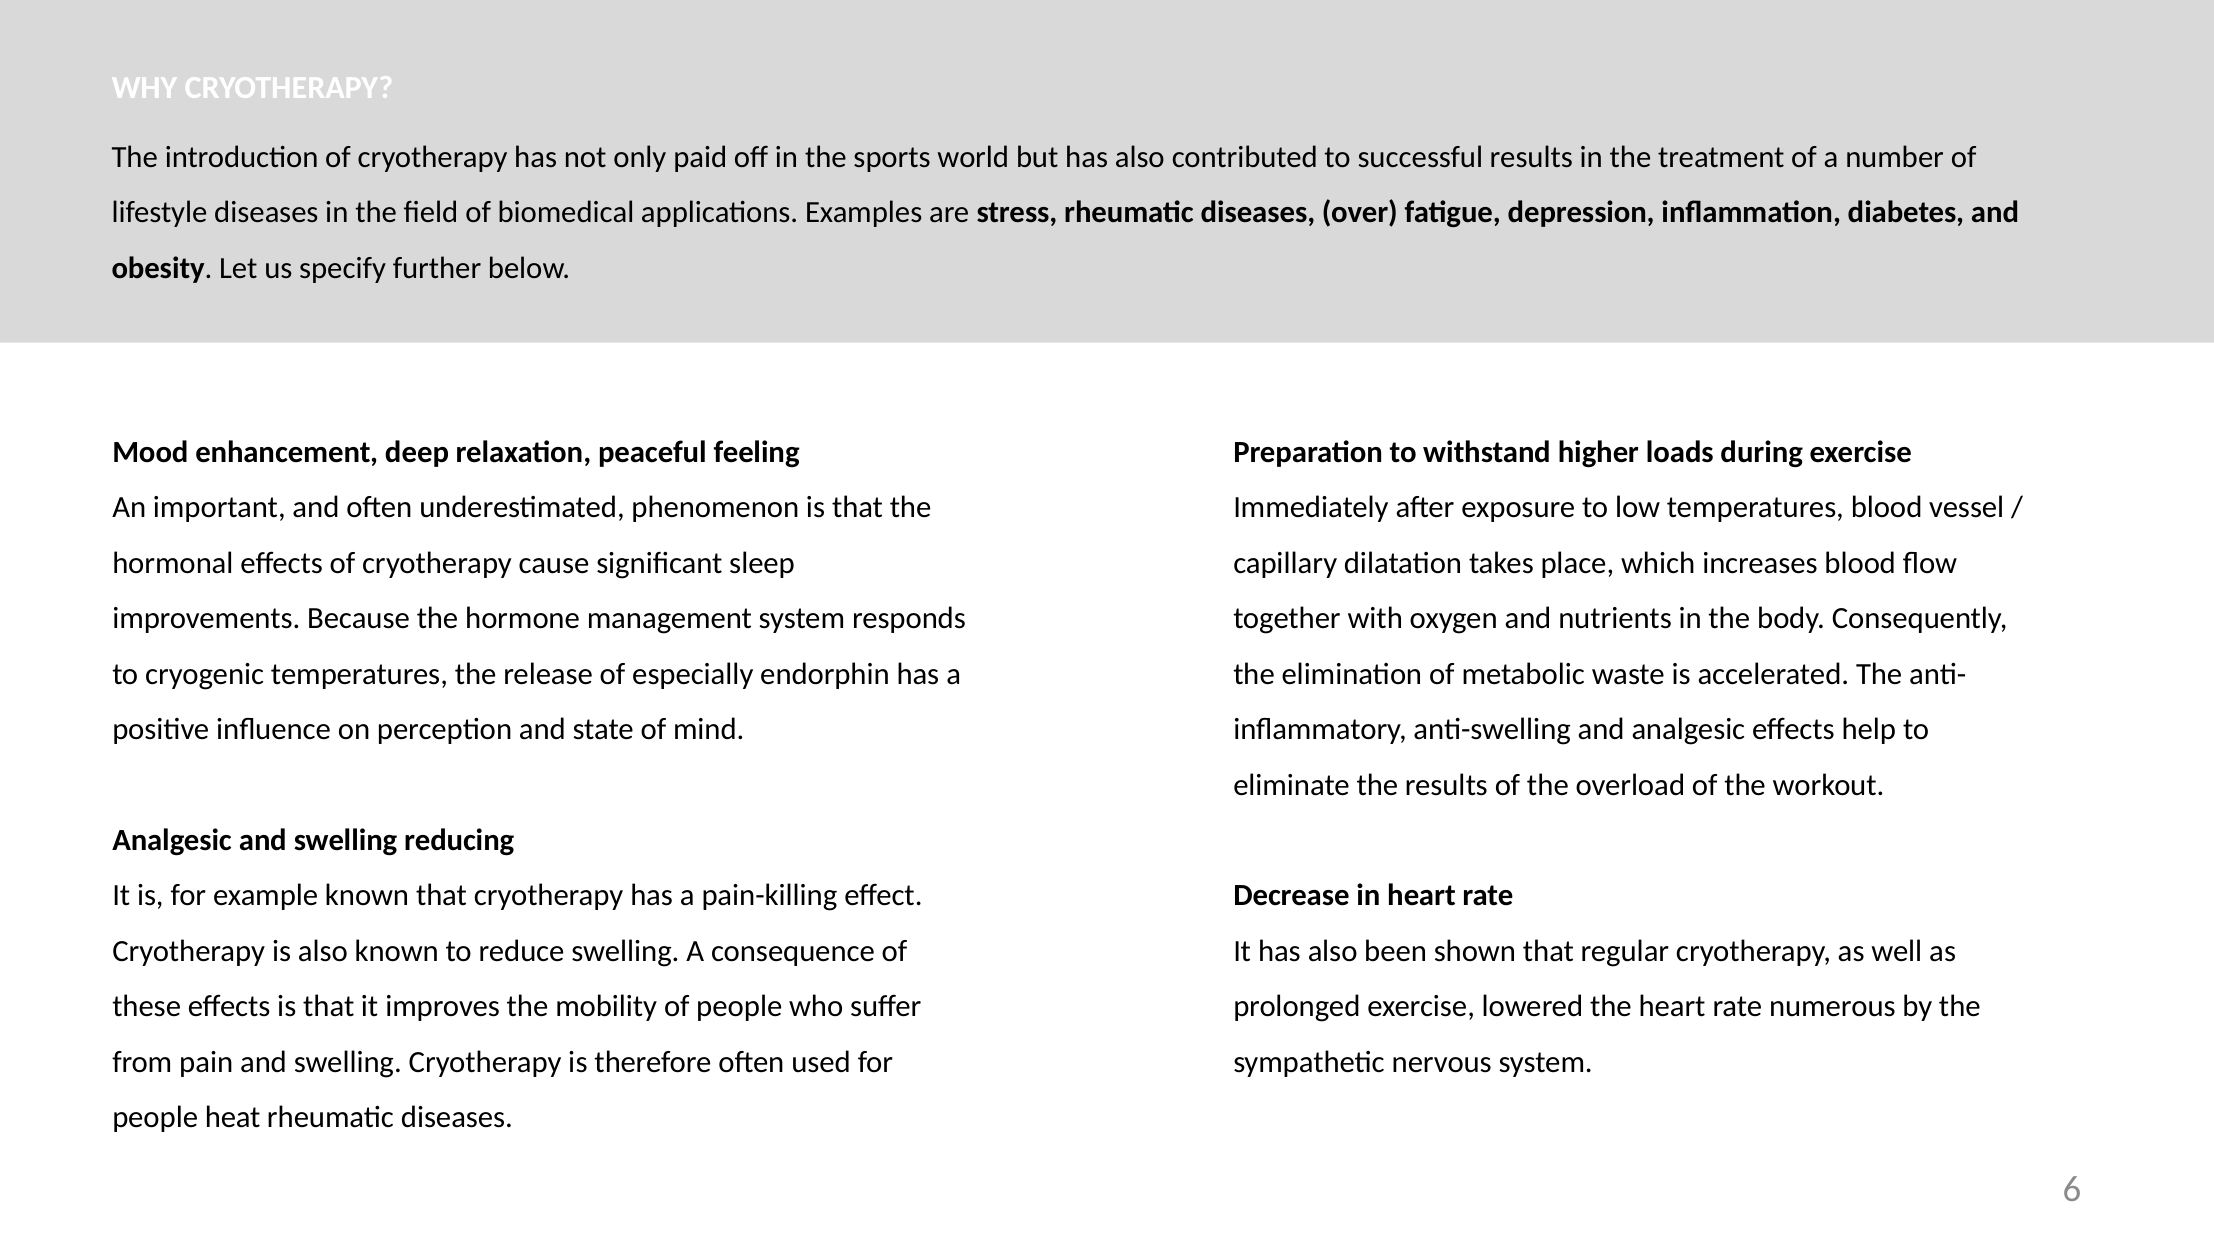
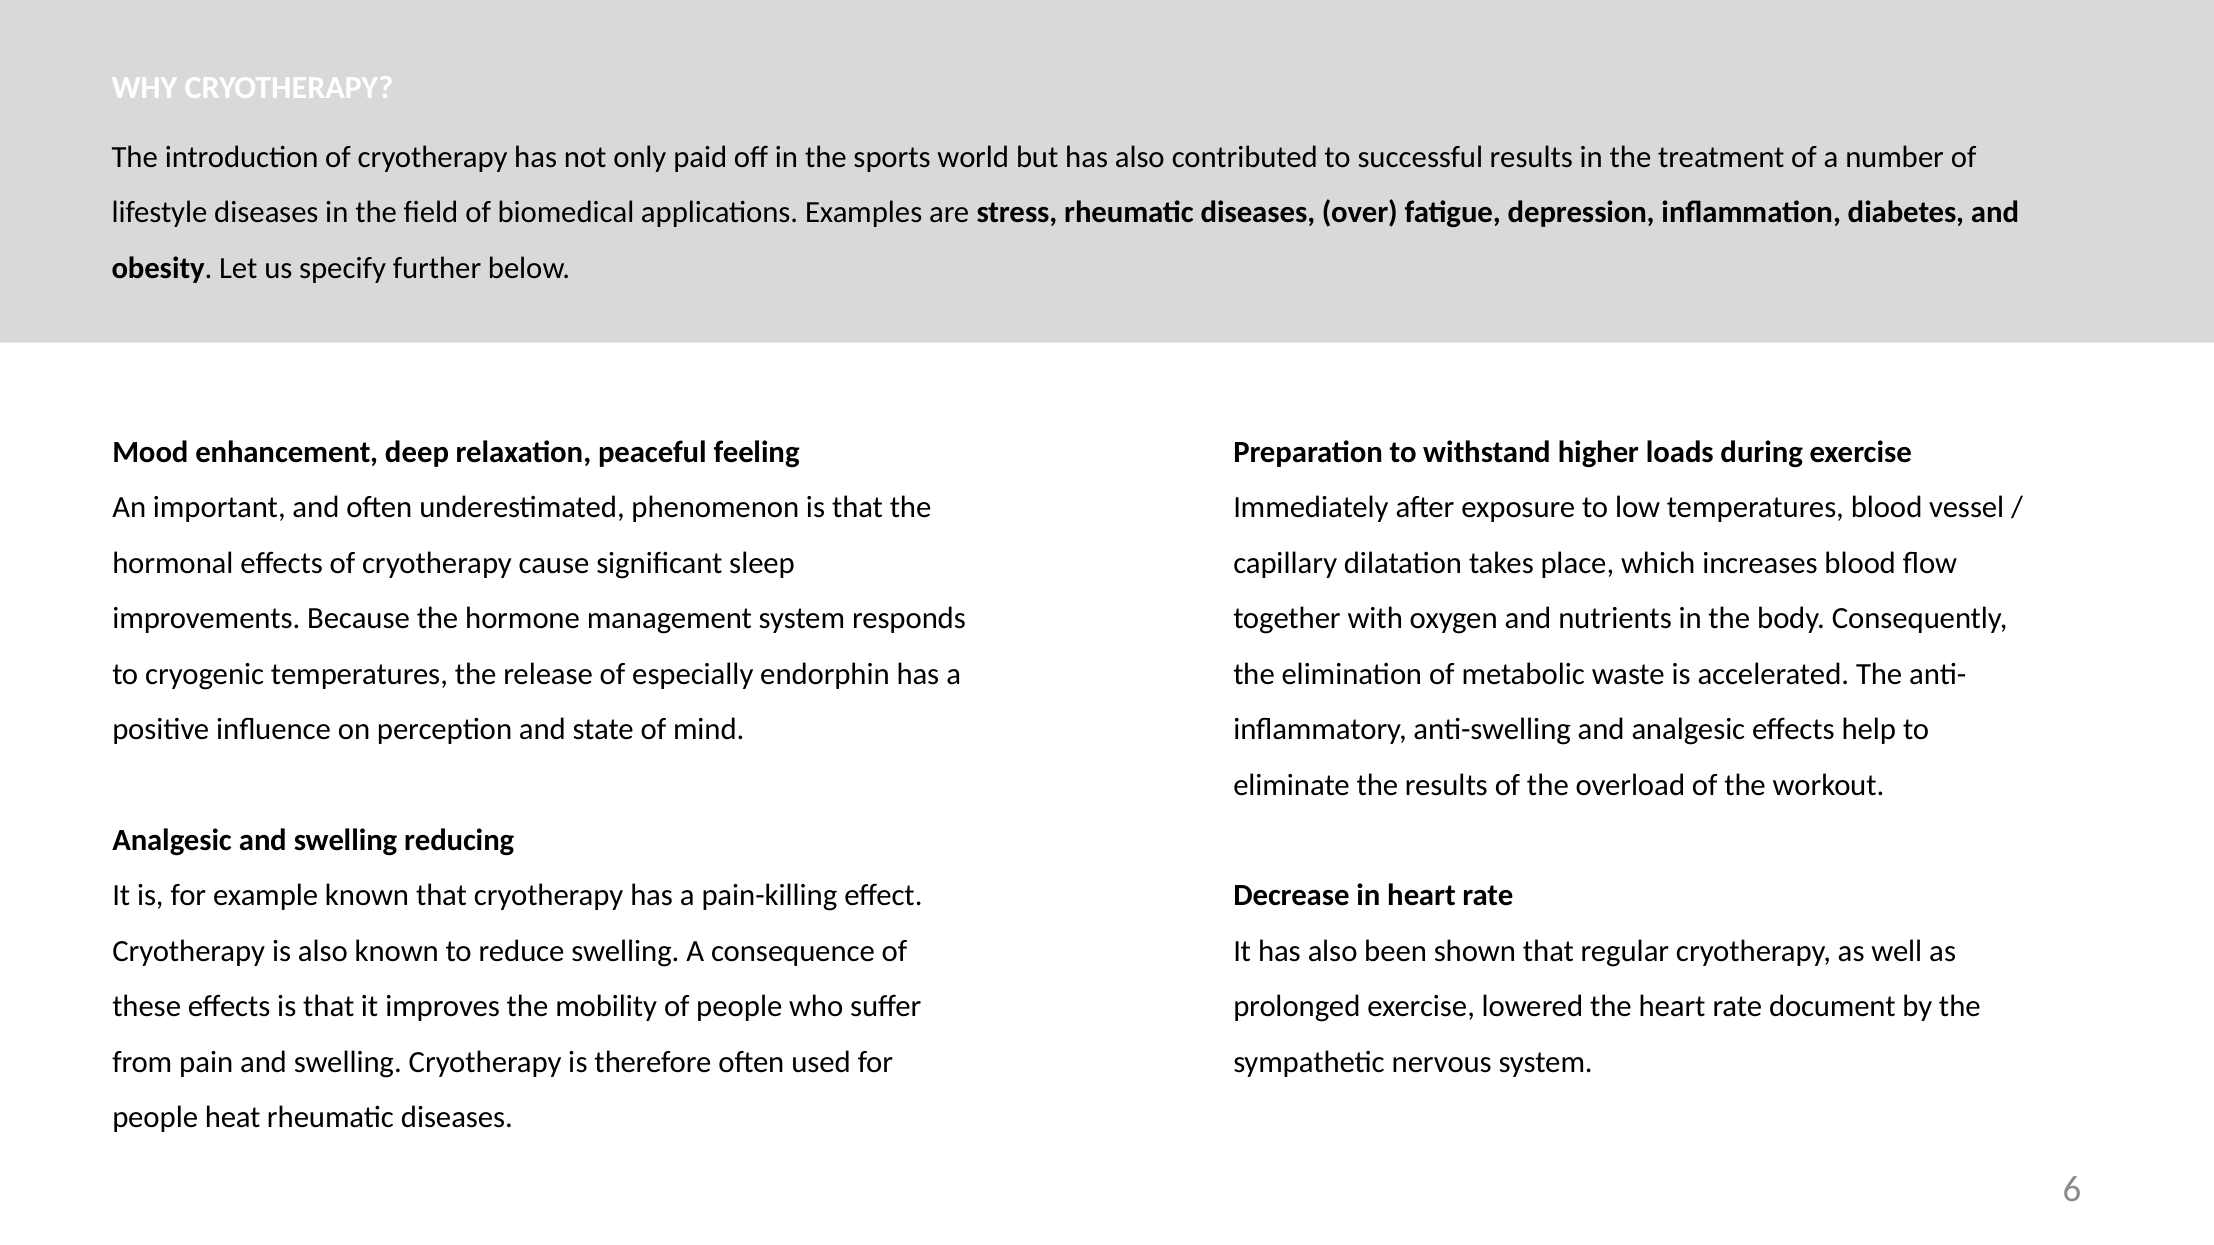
numerous: numerous -> document (1832, 1007)
